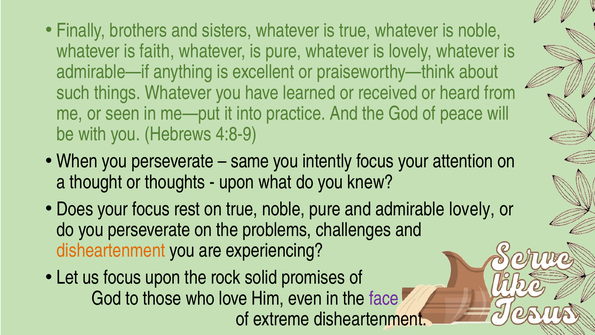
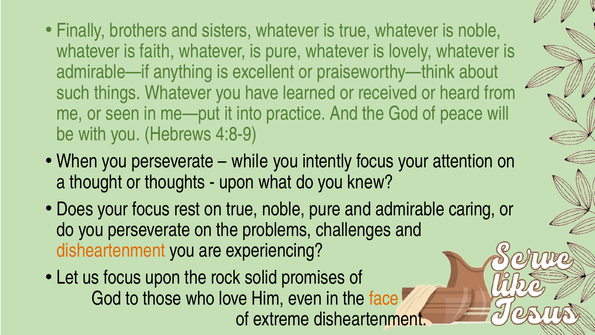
same: same -> while (250, 161)
admirable lovely: lovely -> caring (472, 209)
face colour: purple -> orange (384, 298)
